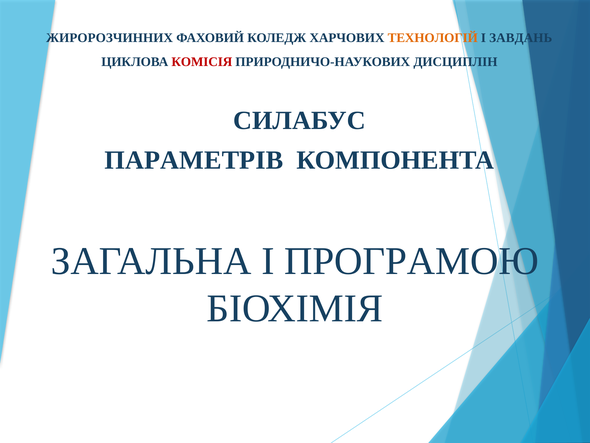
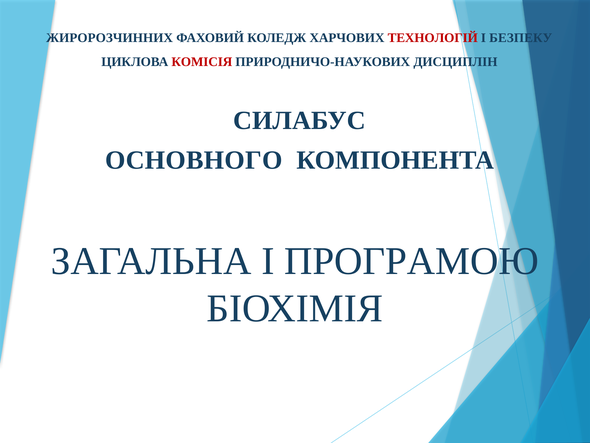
ТЕХНОЛОГІЙ colour: orange -> red (433, 38)
ЗАВДАНЬ: ЗАВДАНЬ -> БЕЗПЕКУ (521, 38)
ПАРАМЕТРІВ: ПАРАМЕТРІВ -> ОСНОВНОГО (194, 160)
